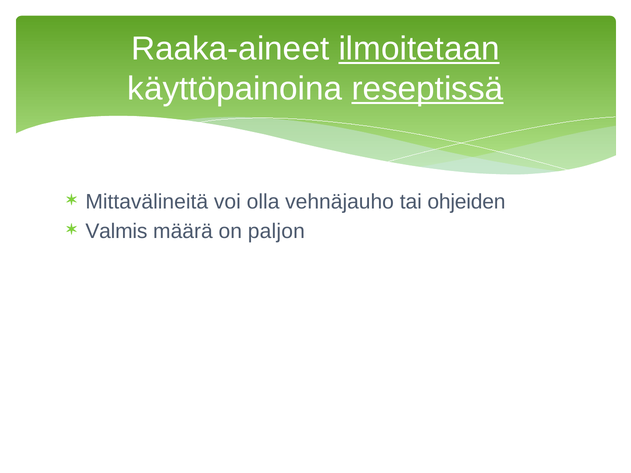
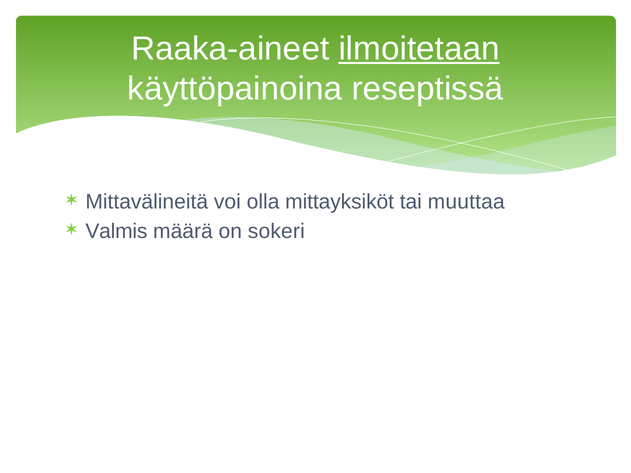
reseptissä underline: present -> none (427, 89)
vehnäjauho: vehnäjauho -> mittayksiköt (340, 202)
ohjeiden: ohjeiden -> muuttaa (466, 202)
paljon: paljon -> sokeri (276, 231)
